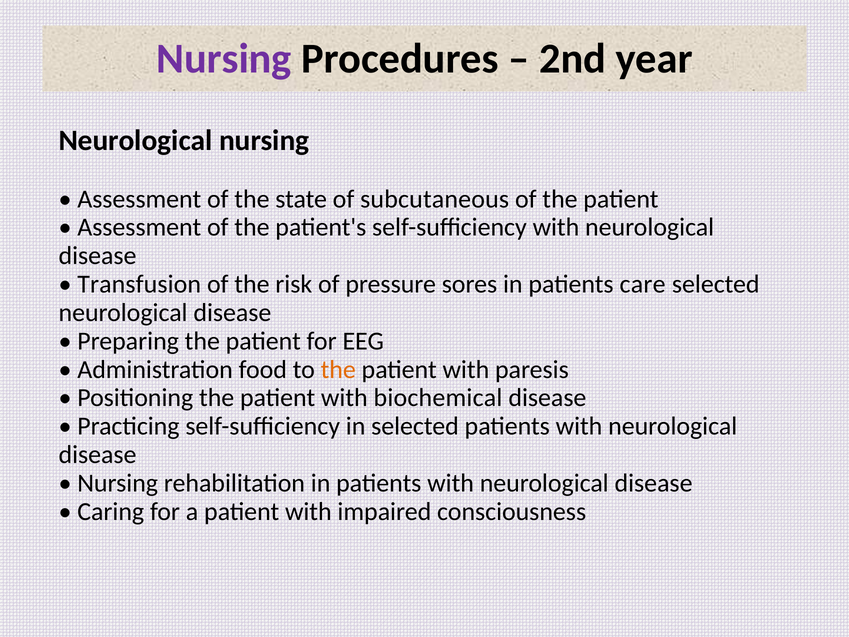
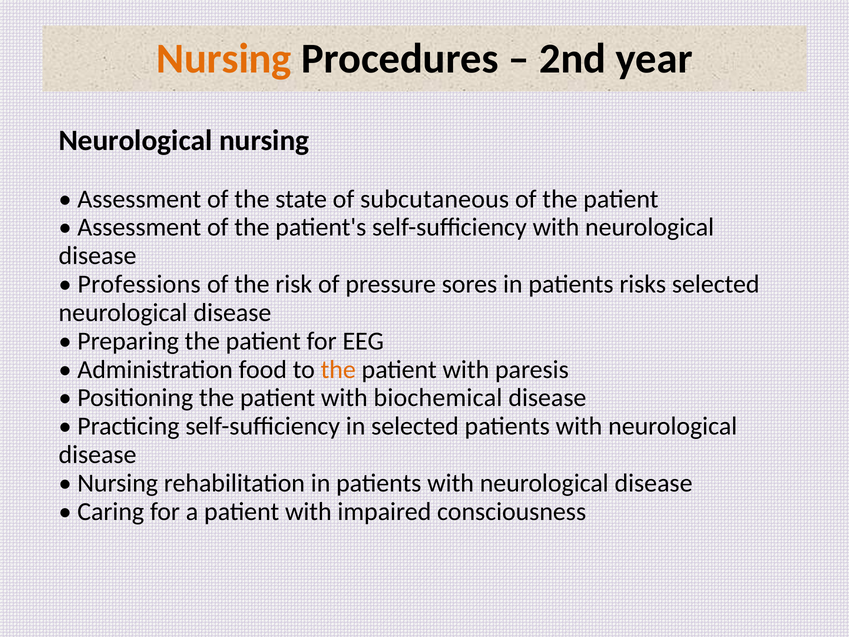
Nursing colour: purple -> orange (224, 59)
Transfusion: Transfusion -> Professions (139, 284)
care: care -> risks (643, 284)
